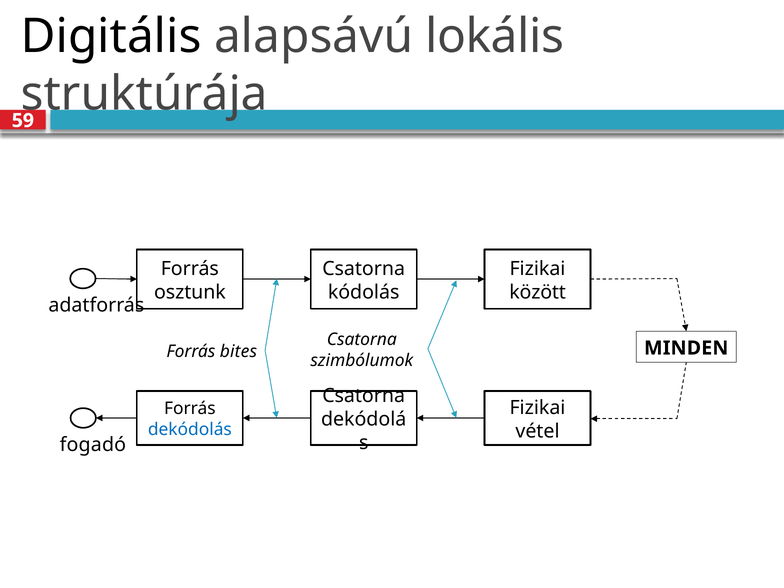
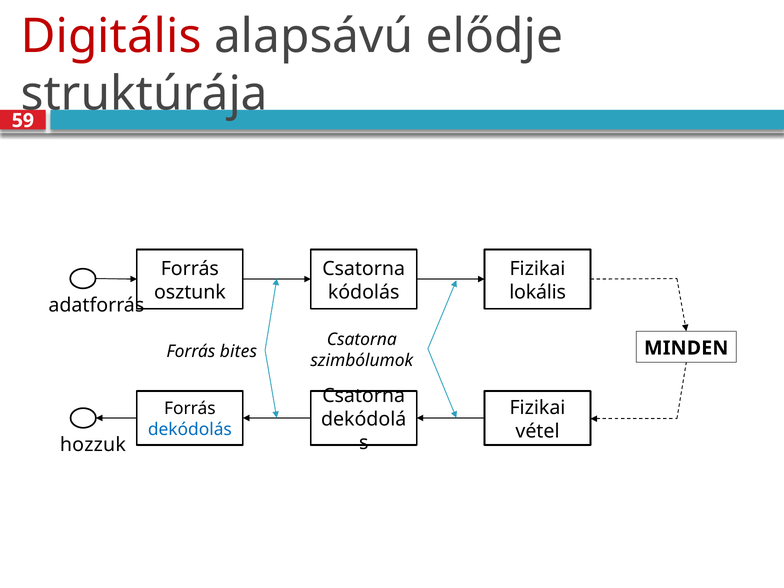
Digitális colour: black -> red (111, 37)
lokális: lokális -> elődje (494, 37)
között: között -> lokális (538, 292)
fogadó: fogadó -> hozzuk (93, 445)
